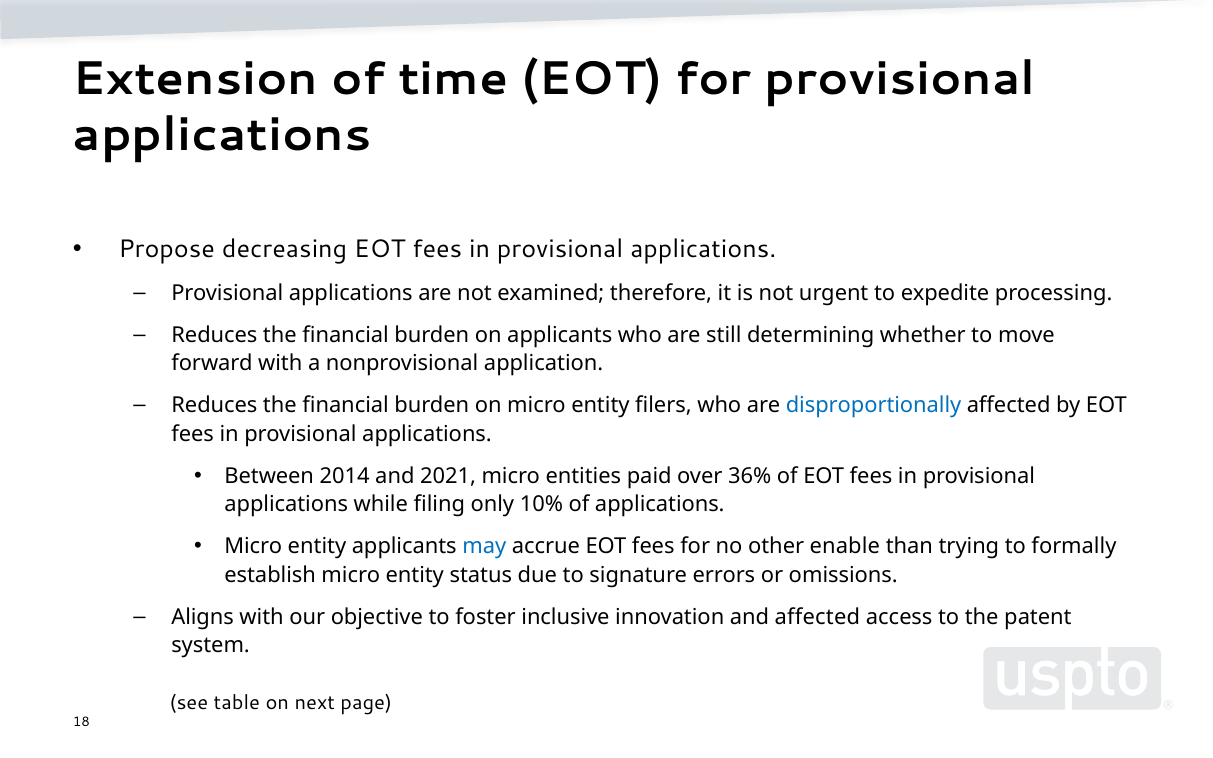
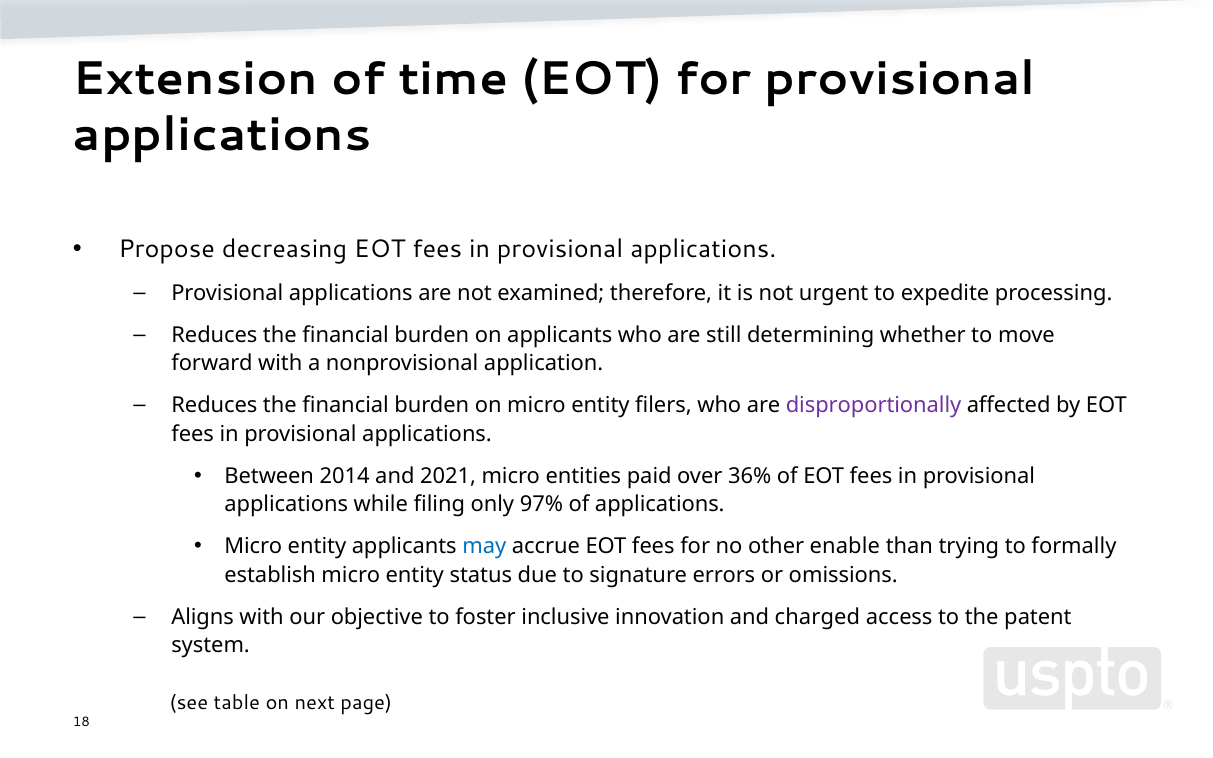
disproportionally colour: blue -> purple (874, 406)
10%: 10% -> 97% (541, 505)
and affected: affected -> charged (817, 617)
